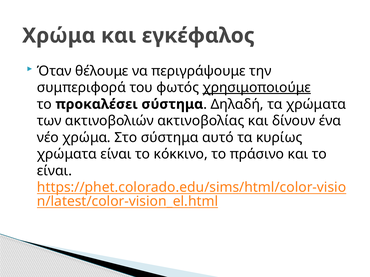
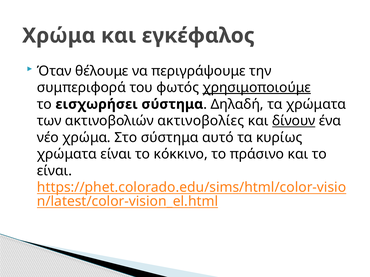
προκαλέσει: προκαλέσει -> εισχωρήσει (97, 104)
ακτινοβολίας: ακτινοβολίας -> ακτινοβολίες (201, 121)
δίνουν underline: none -> present (294, 121)
